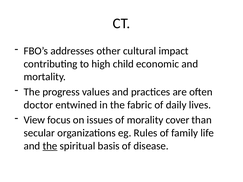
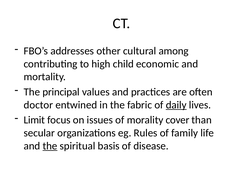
impact: impact -> among (174, 51)
progress: progress -> principal (61, 92)
daily underline: none -> present (176, 105)
View: View -> Limit (34, 120)
